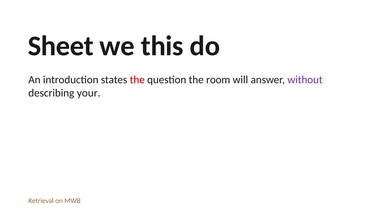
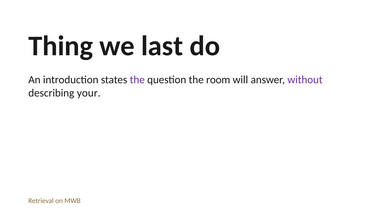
Sheet: Sheet -> Thing (61, 46)
this: this -> last (162, 46)
the colour: red -> purple (137, 80)
